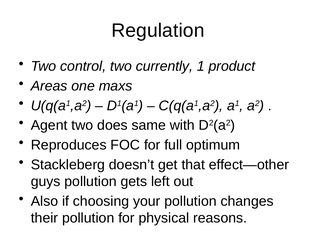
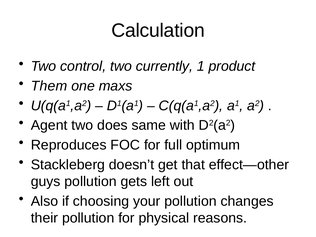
Regulation: Regulation -> Calculation (158, 31)
Areas: Areas -> Them (49, 86)
